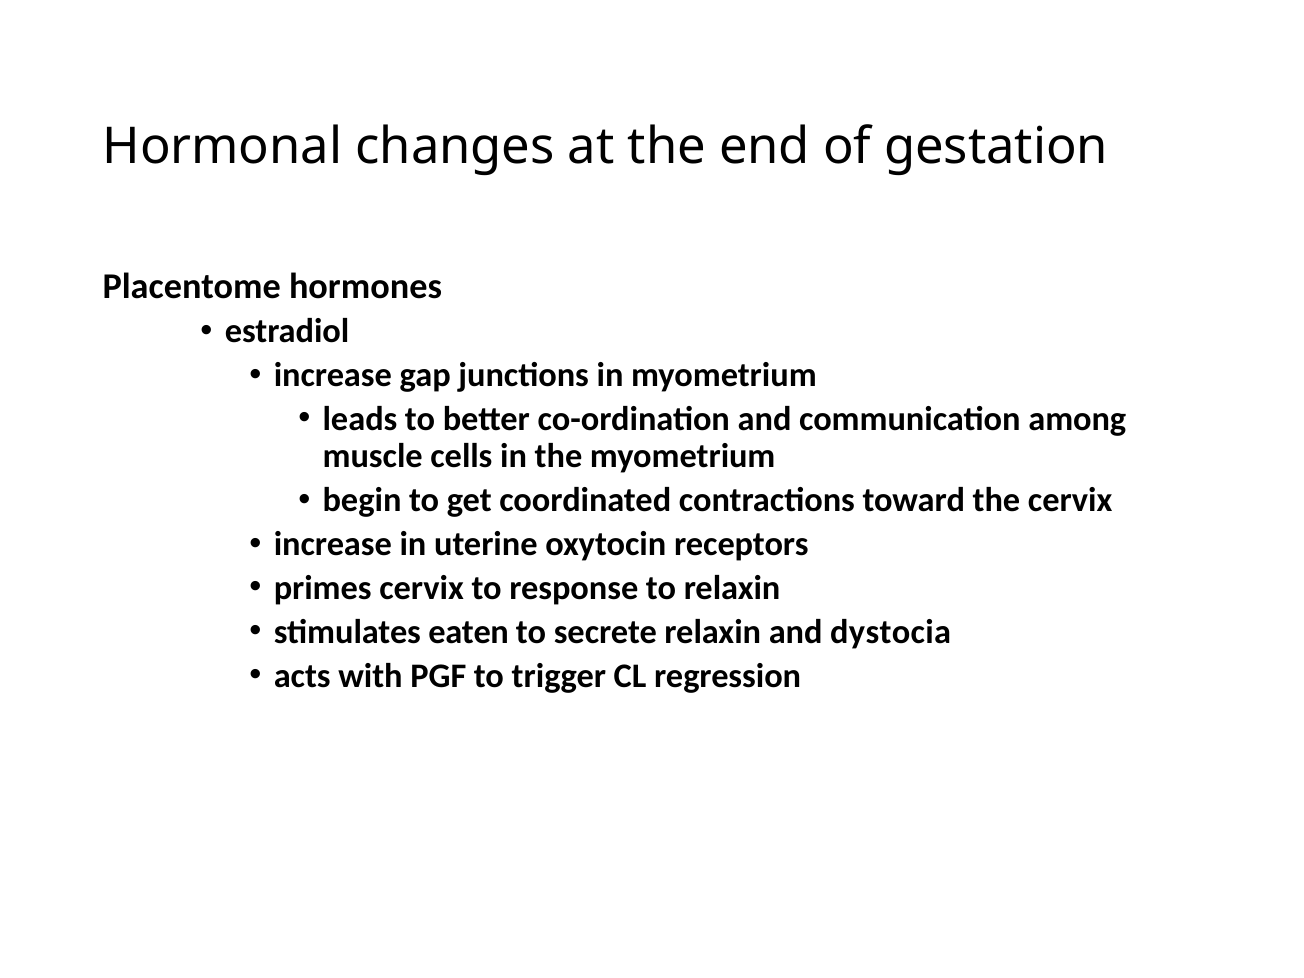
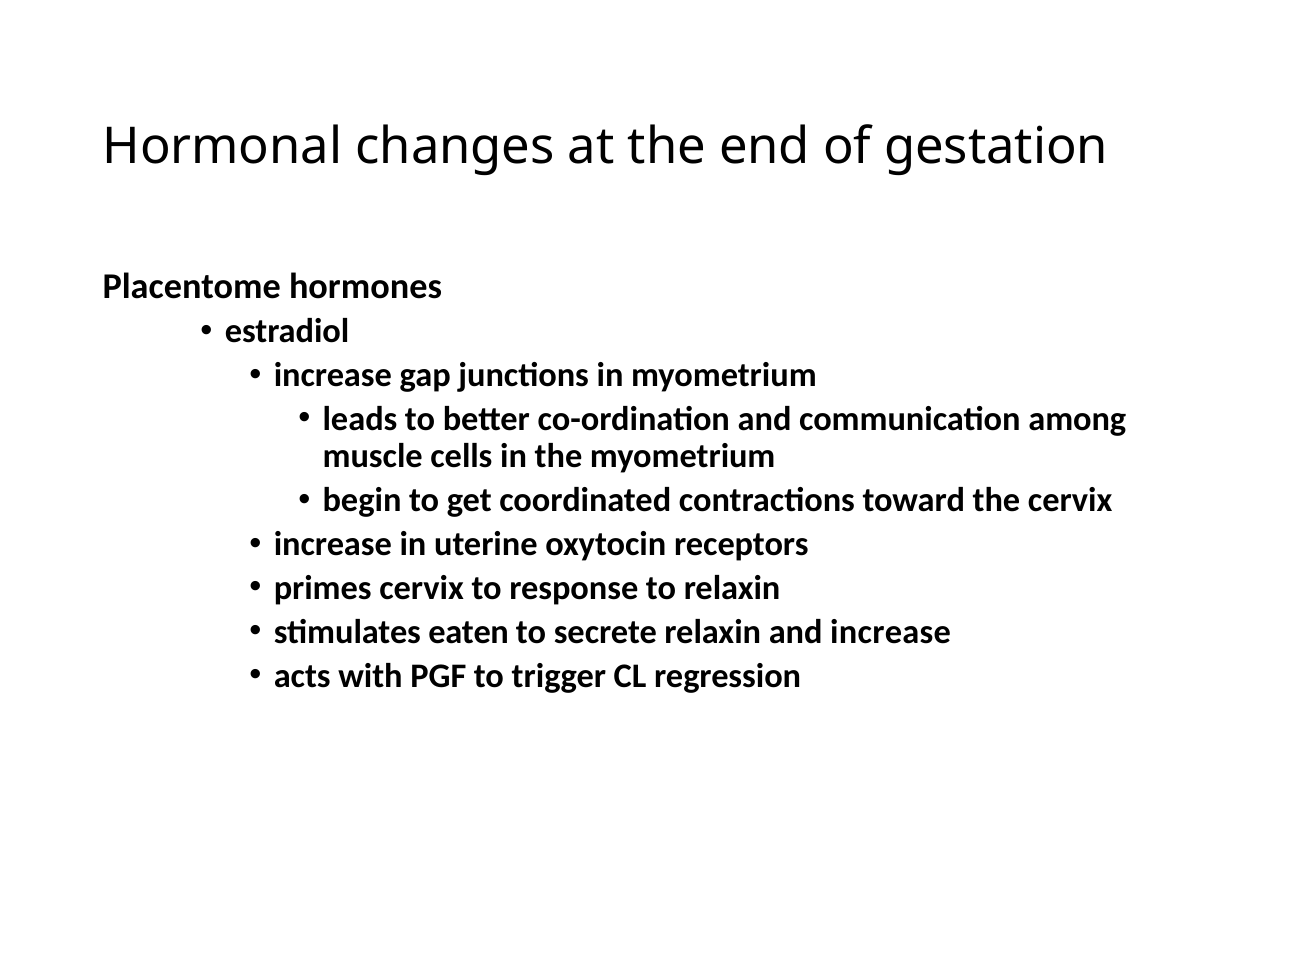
and dystocia: dystocia -> increase (891, 632)
